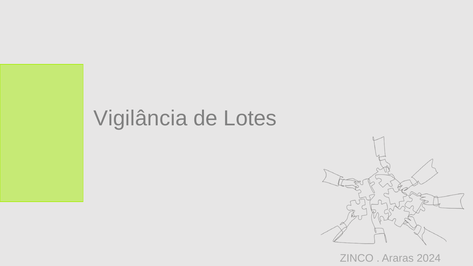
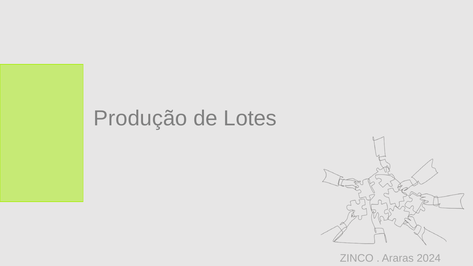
Vigilância: Vigilância -> Produção (140, 118)
